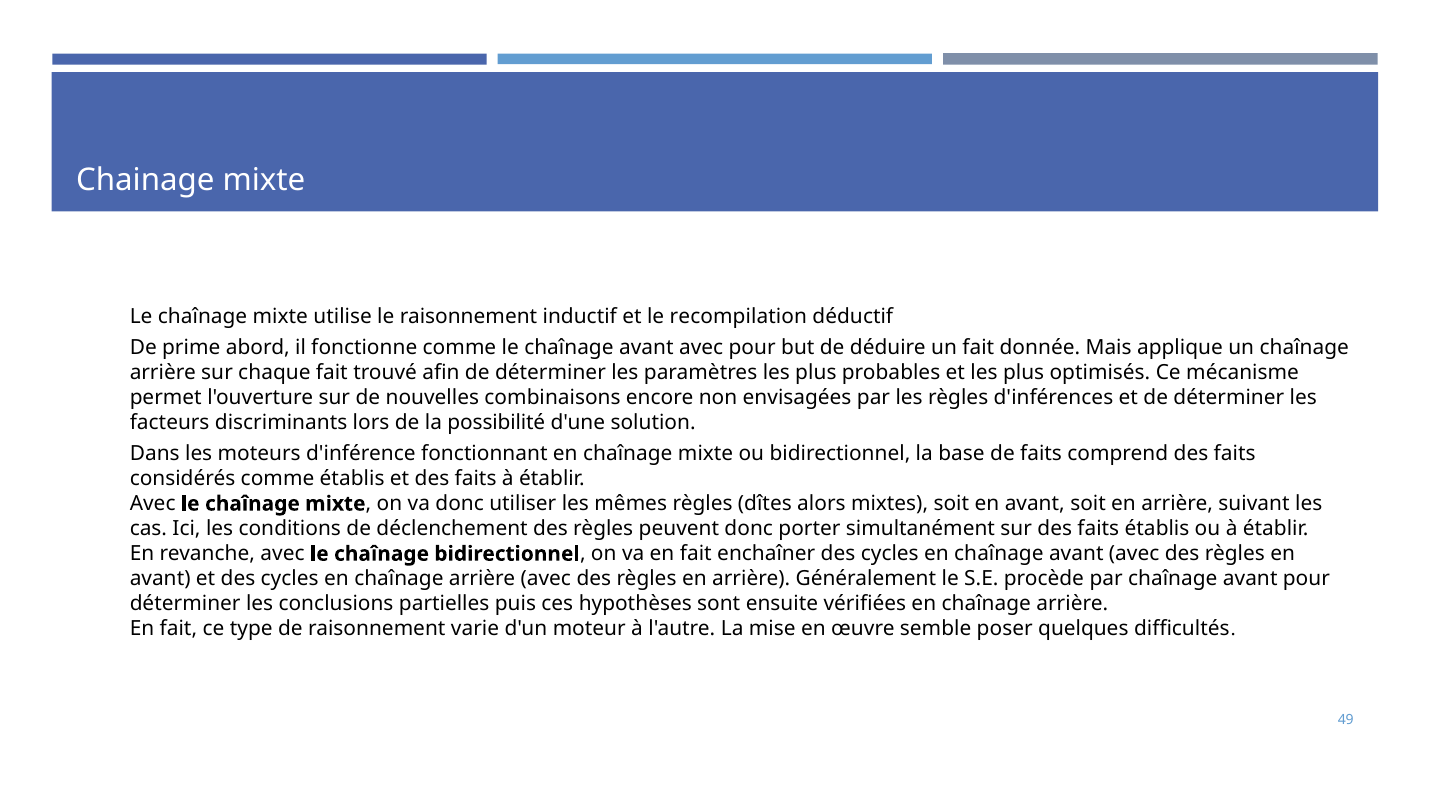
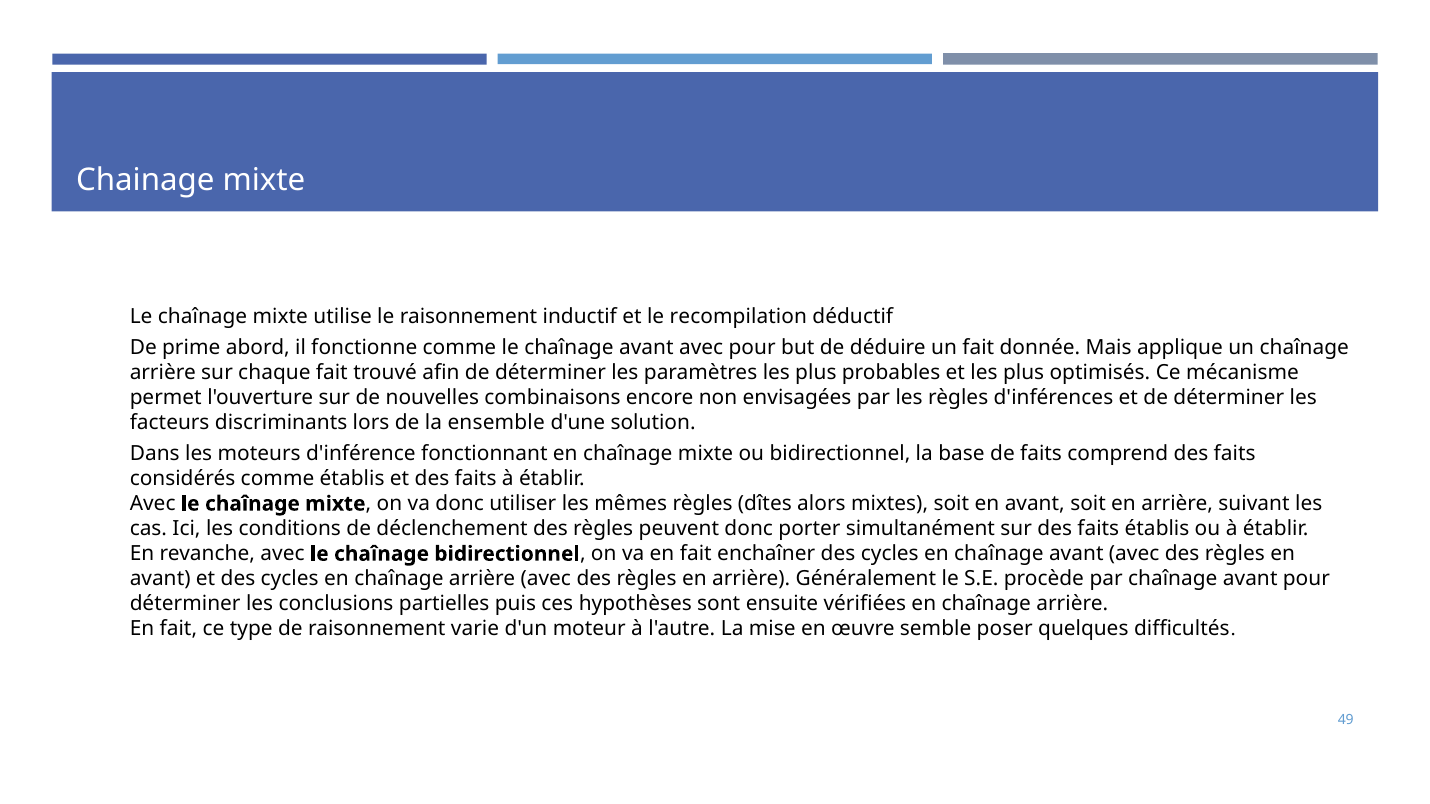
possibilité: possibilité -> ensemble (496, 423)
